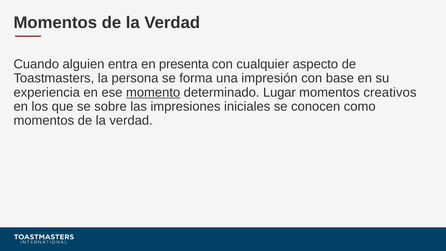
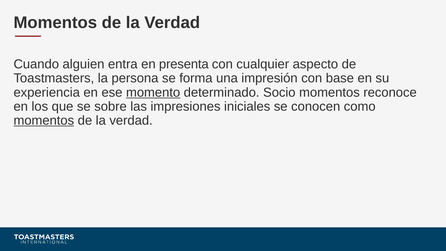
Lugar: Lugar -> Socio (279, 92)
creativos: creativos -> reconoce (390, 92)
momentos underline: none -> present (44, 120)
